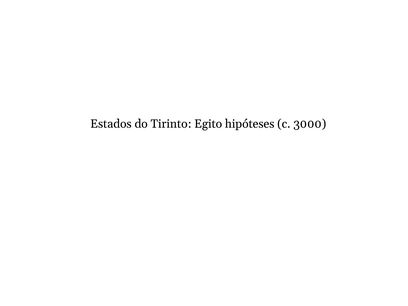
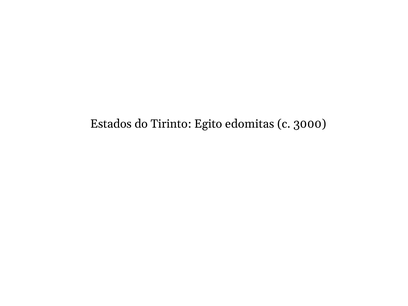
hipóteses: hipóteses -> edomitas (250, 124)
